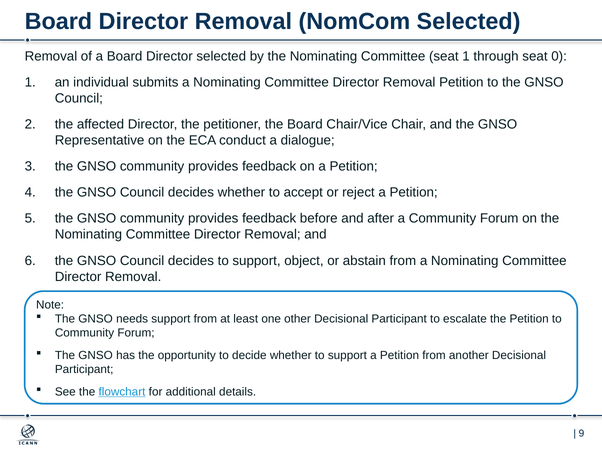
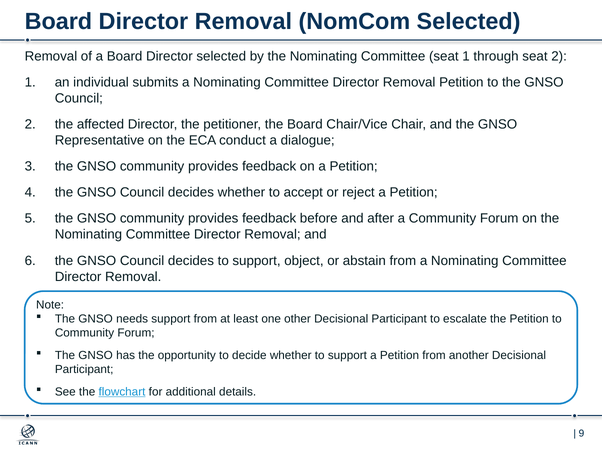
seat 0: 0 -> 2 (559, 56)
